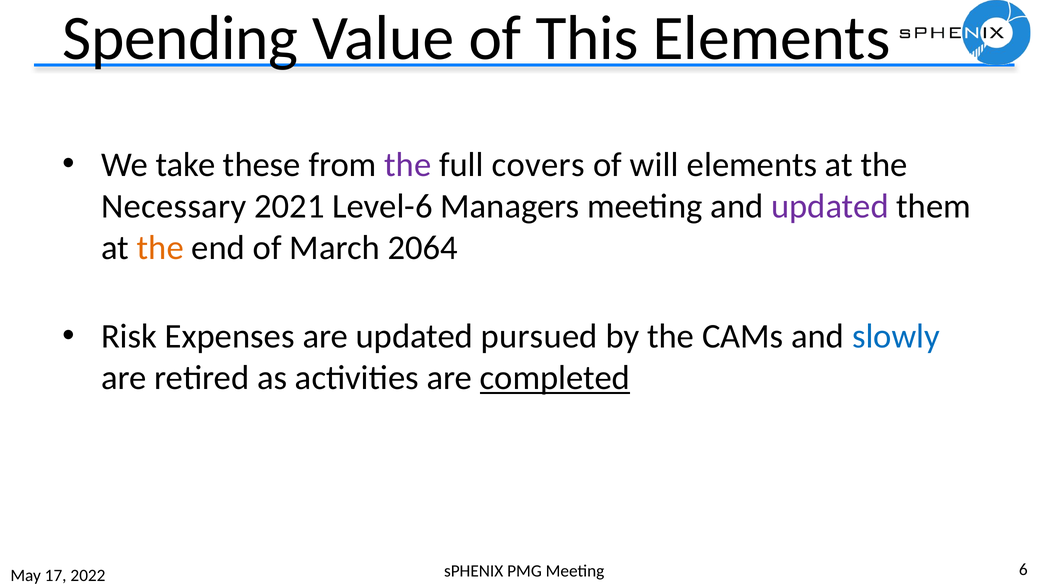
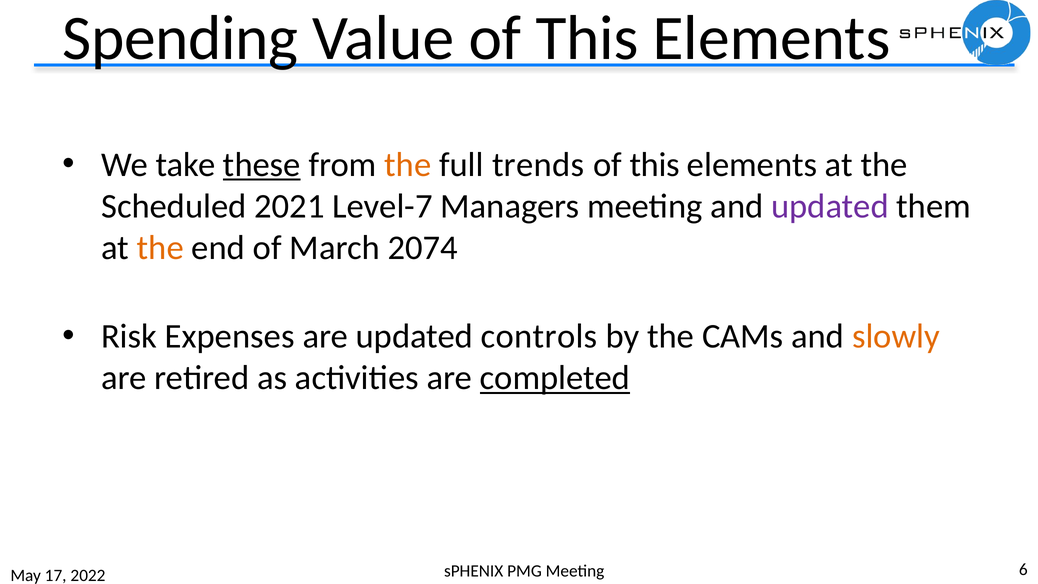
these underline: none -> present (262, 165)
the colour: purple -> orange (408, 165)
covers: covers -> trends (538, 165)
will: will -> this (655, 165)
Necessary: Necessary -> Scheduled (174, 206)
Level-6: Level-6 -> Level-7 (382, 206)
2064: 2064 -> 2074 (423, 248)
pursued: pursued -> controls (539, 336)
slowly colour: blue -> orange (896, 336)
